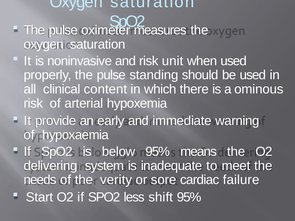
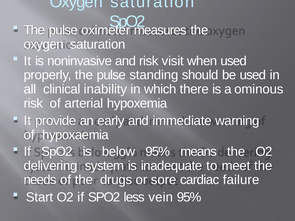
unit: unit -> visit (173, 61)
content: content -> inability (105, 89)
verity: verity -> drugs (116, 180)
shift: shift -> vein (161, 197)
